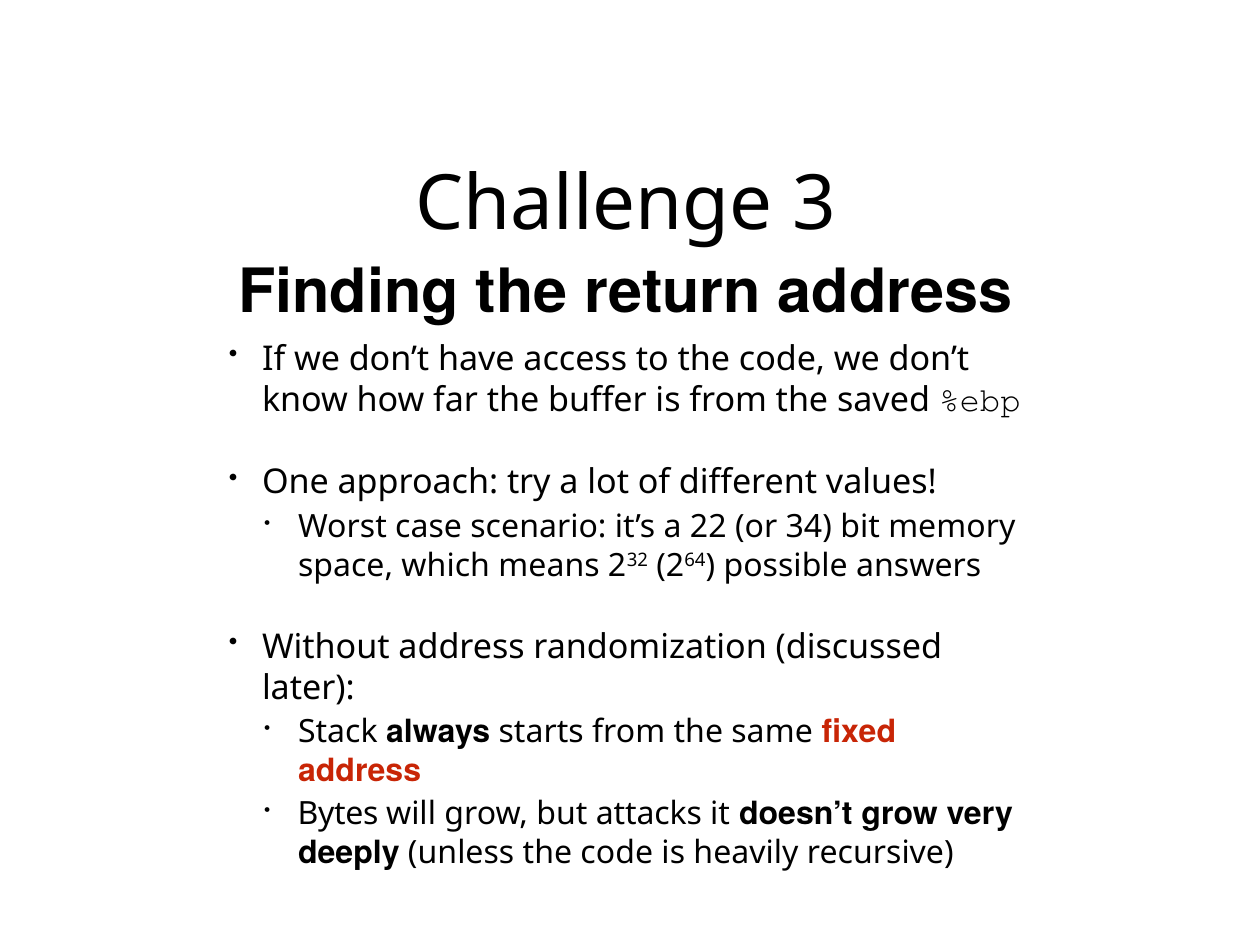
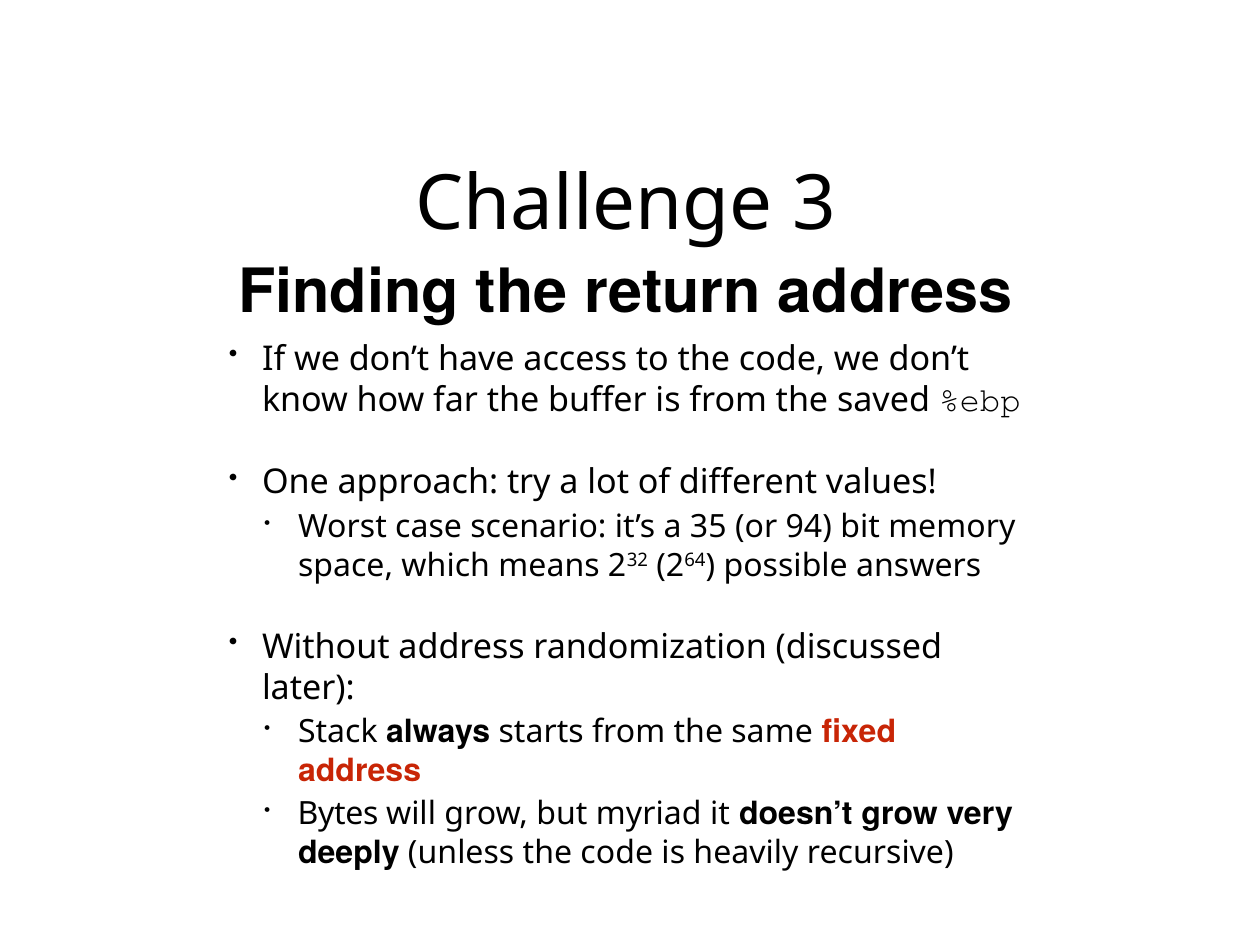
22: 22 -> 35 (708, 527)
34: 34 -> 94 (809, 527)
attacks: attacks -> myriad (649, 814)
